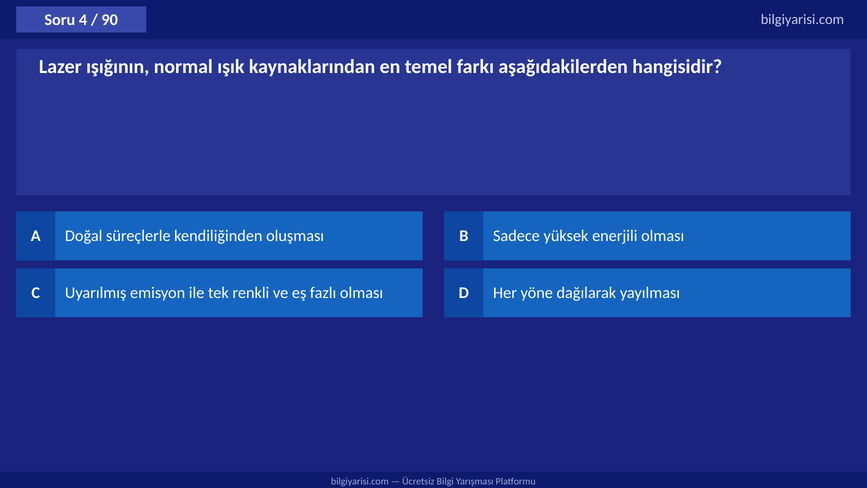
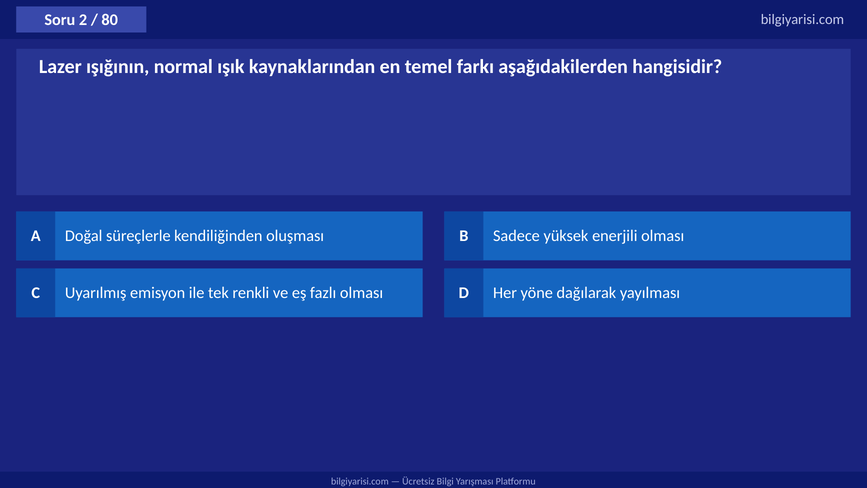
4: 4 -> 2 (83, 20)
90: 90 -> 80 (110, 20)
